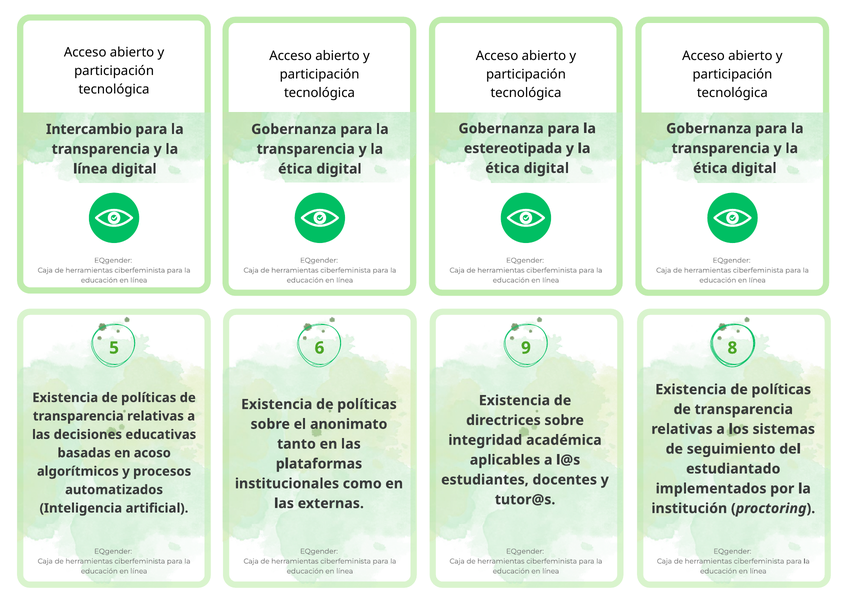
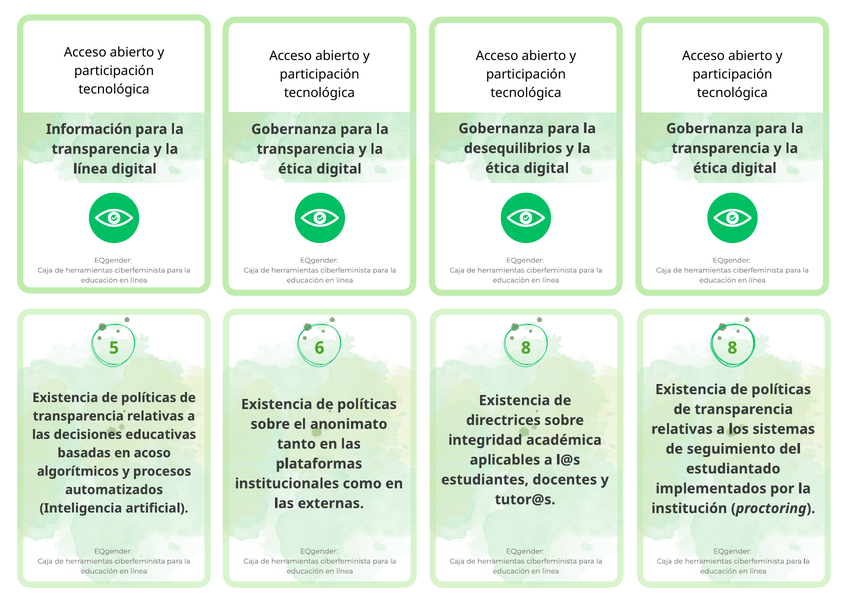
Intercambio: Intercambio -> Información (89, 129)
estereotipada: estereotipada -> desequilibrios (513, 148)
5 9: 9 -> 8 (526, 348)
